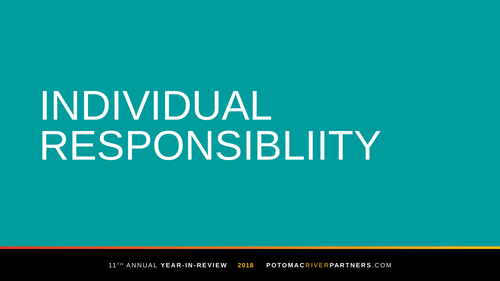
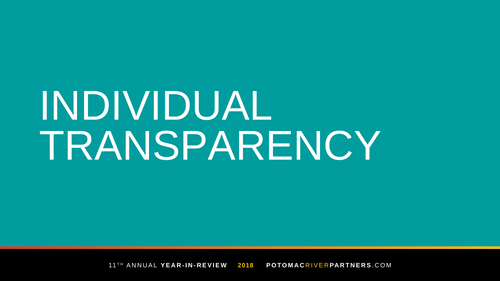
RESPONSIBLIITY: RESPONSIBLIITY -> TRANSPARENCY (210, 146)
